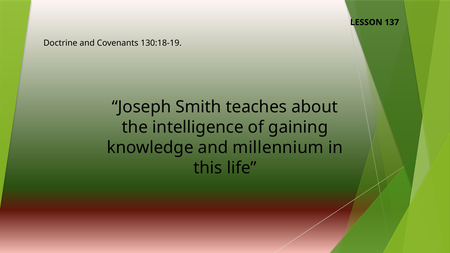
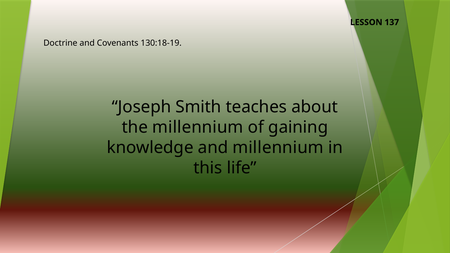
the intelligence: intelligence -> millennium (198, 127)
